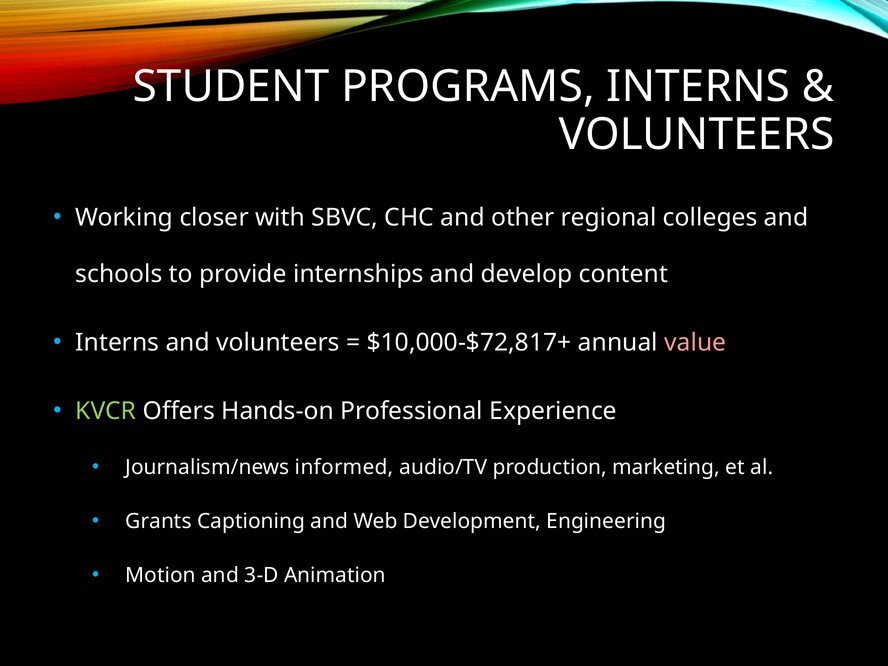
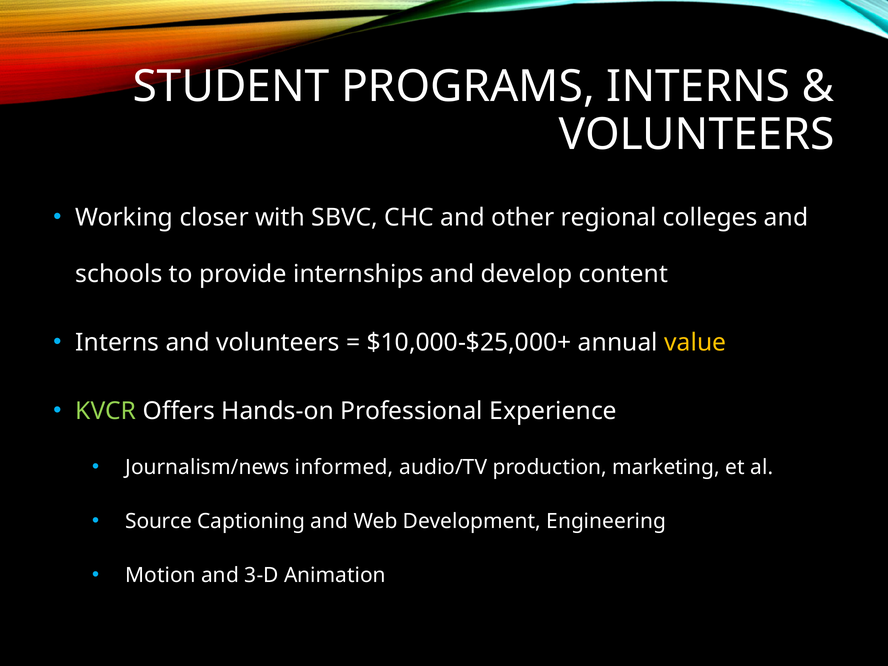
$10,000-$72,817+: $10,000-$72,817+ -> $10,000-$25,000+ (469, 343)
value colour: pink -> yellow (695, 343)
Grants: Grants -> Source (159, 521)
